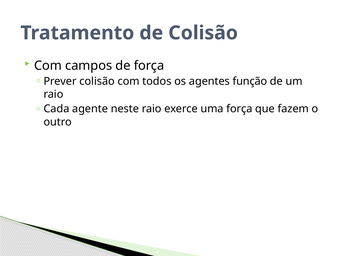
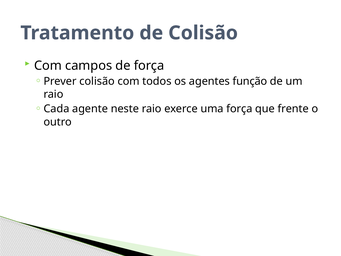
fazem: fazem -> frente (293, 109)
